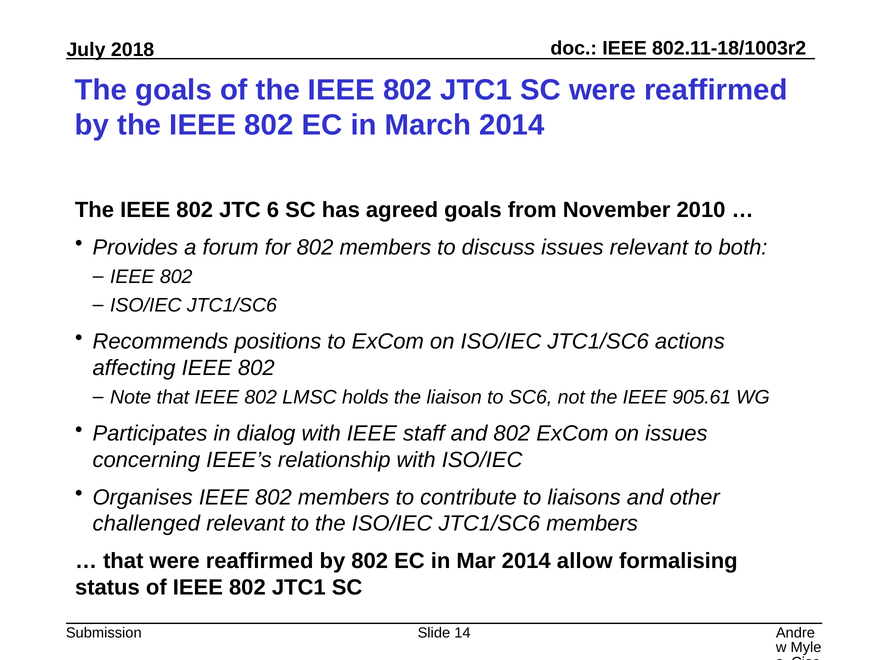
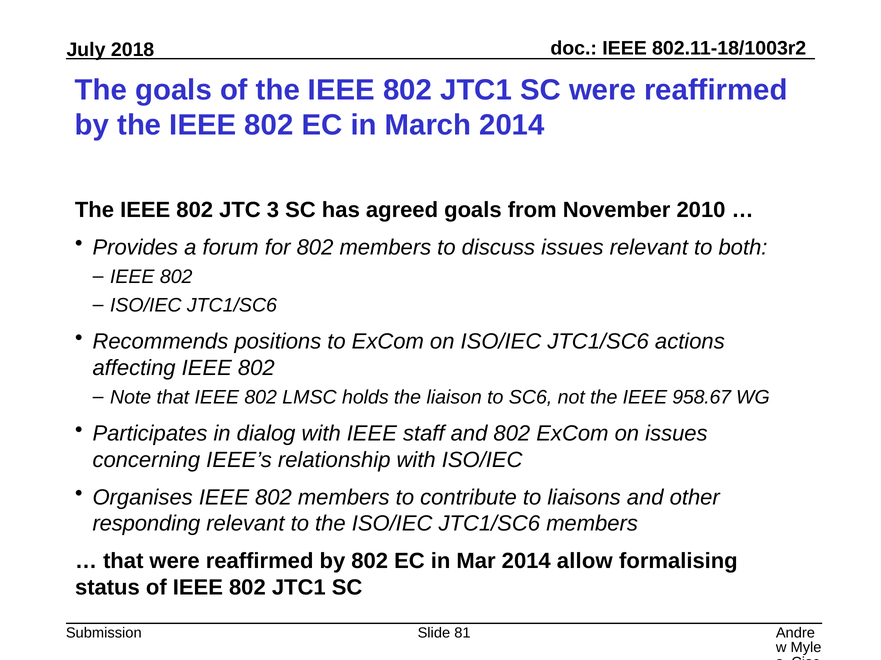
6: 6 -> 3 (273, 210)
905.61: 905.61 -> 958.67 (702, 398)
challenged: challenged -> responding (146, 524)
14: 14 -> 81 (463, 634)
